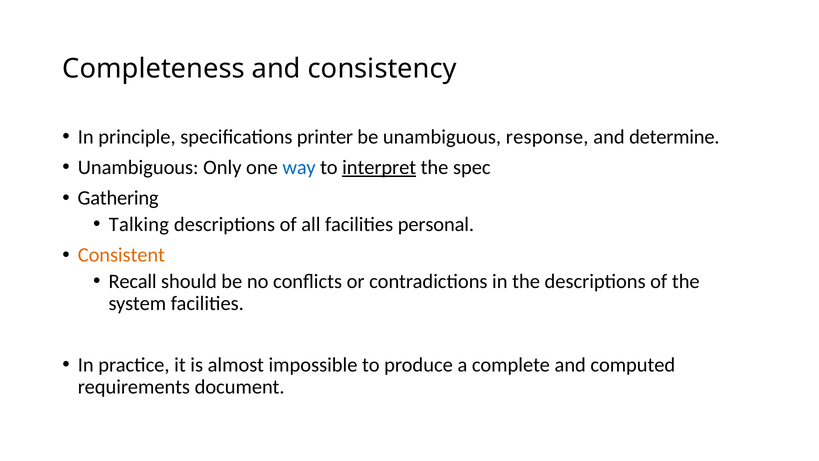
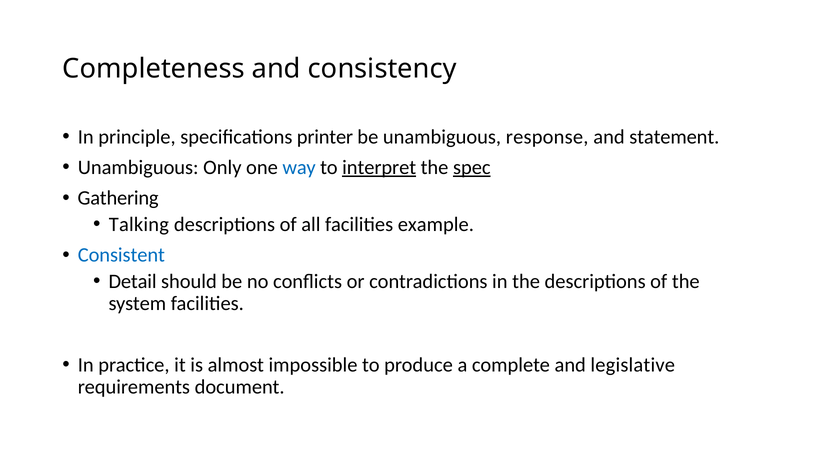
determine: determine -> statement (674, 137)
spec underline: none -> present (472, 167)
personal: personal -> example (436, 224)
Consistent colour: orange -> blue (121, 255)
Recall: Recall -> Detail (133, 281)
computed: computed -> legislative (633, 365)
